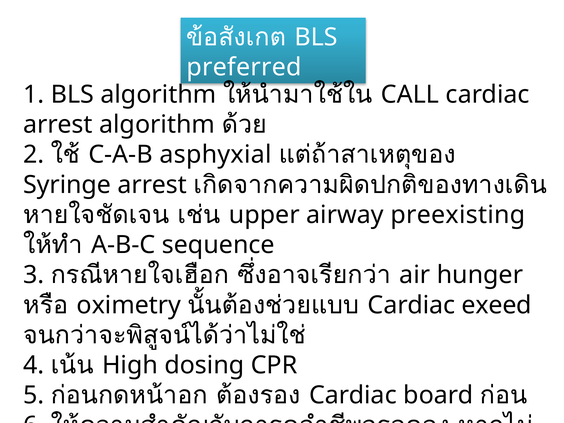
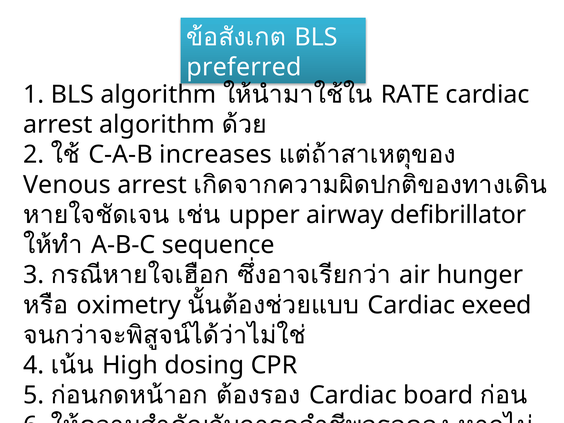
CALL: CALL -> RATE (410, 94)
asphyxial: asphyxial -> increases (215, 155)
Syringe: Syringe -> Venous (67, 185)
preexisting: preexisting -> defibrillator (458, 215)
